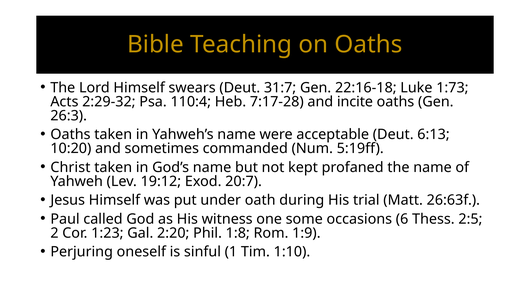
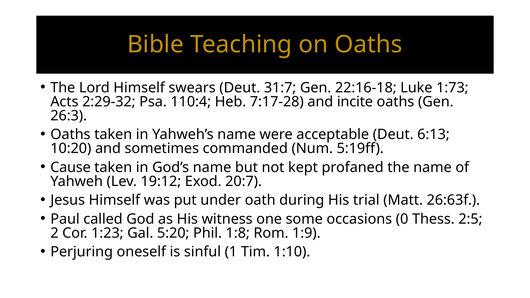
Christ: Christ -> Cause (71, 167)
6: 6 -> 0 (402, 219)
2:20: 2:20 -> 5:20 (173, 233)
